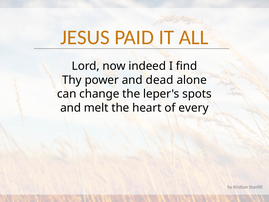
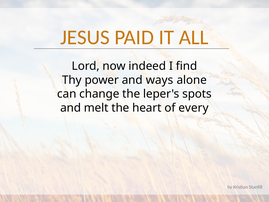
dead: dead -> ways (160, 80)
